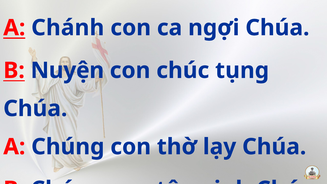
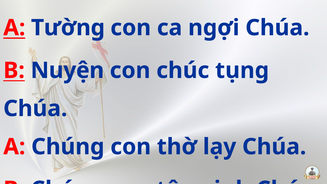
Chánh: Chánh -> Tường (68, 28)
